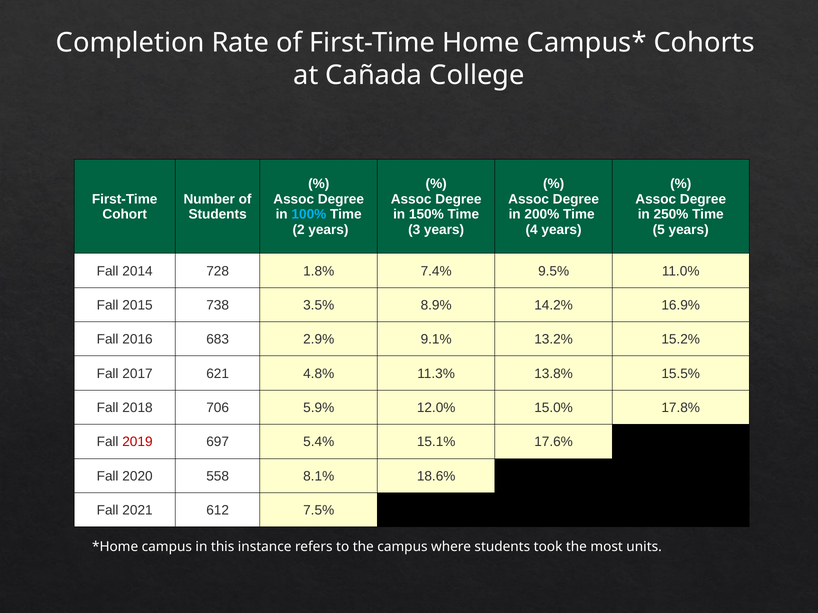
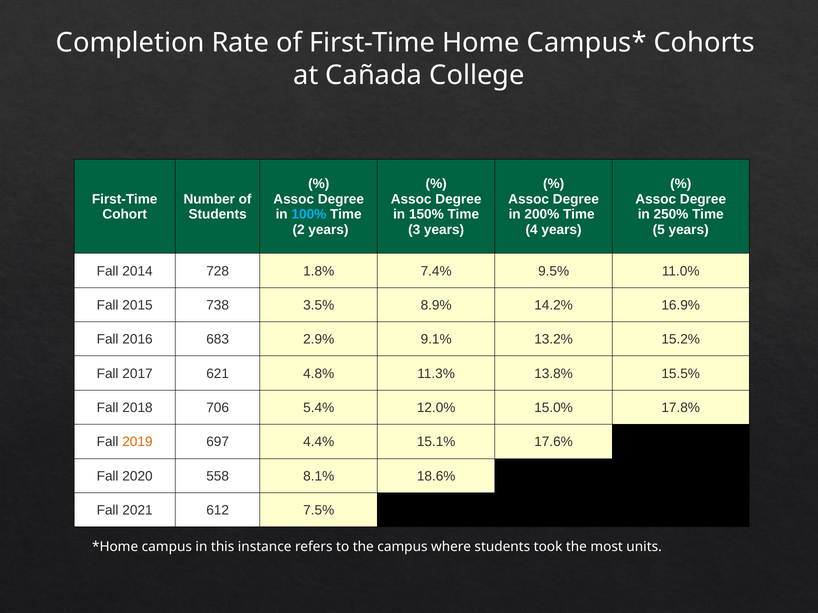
5.9%: 5.9% -> 5.4% (319, 408)
2019 colour: red -> orange (137, 442)
5.4%: 5.4% -> 4.4% (319, 442)
